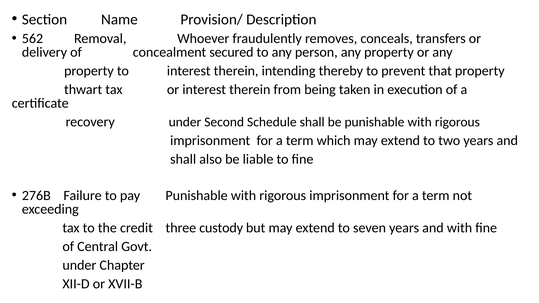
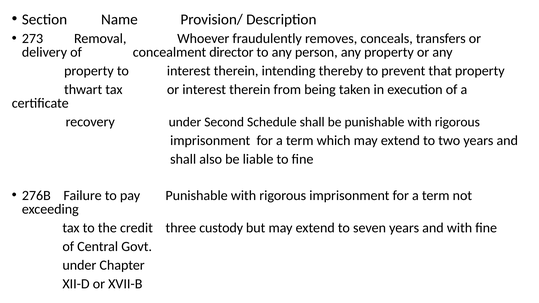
562: 562 -> 273 (33, 39)
secured: secured -> director (231, 52)
